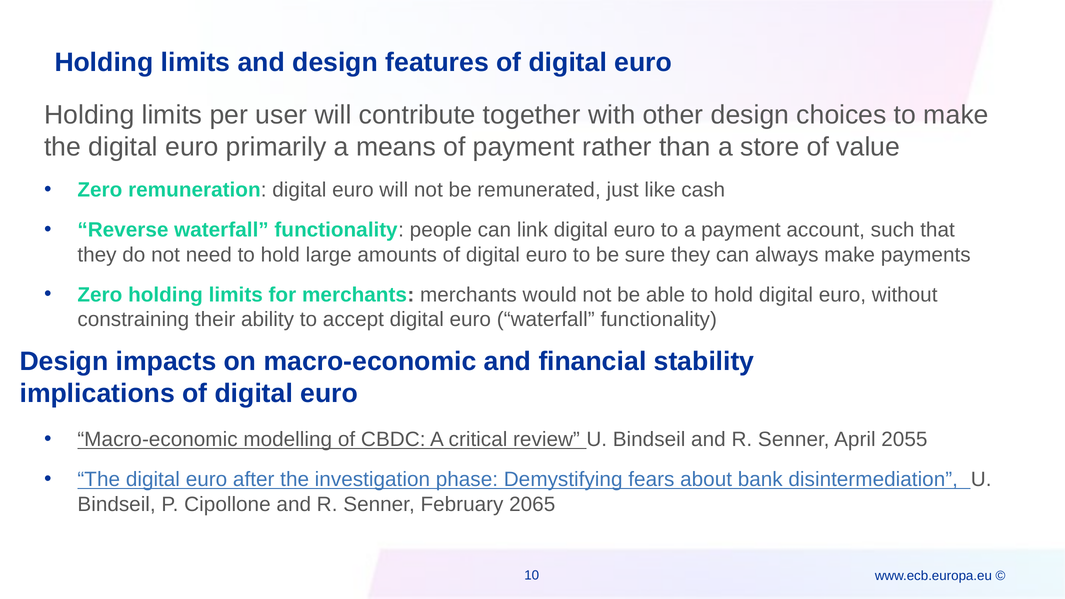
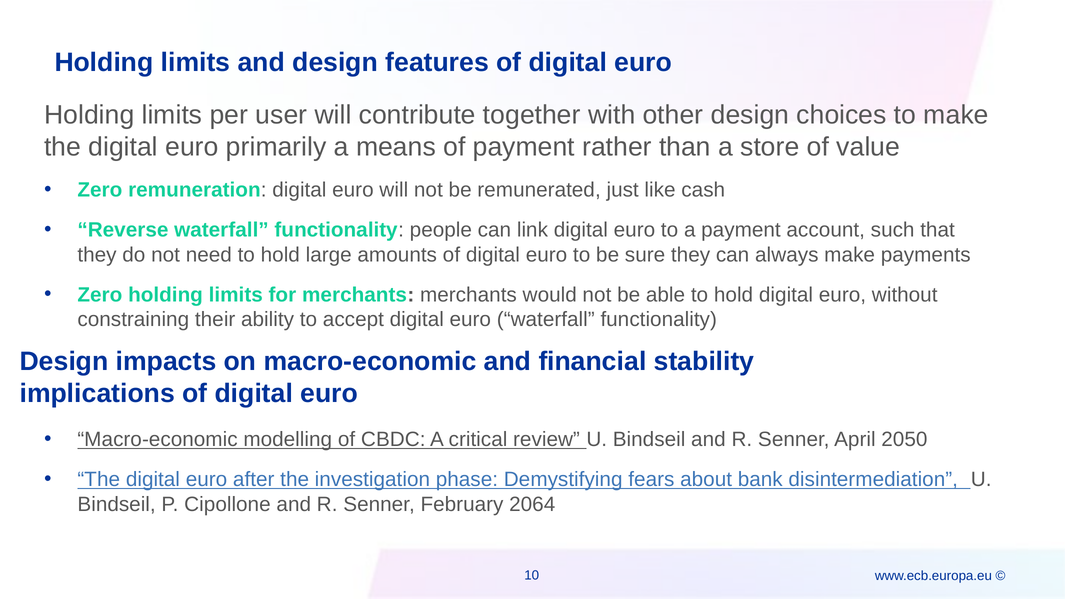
2055: 2055 -> 2050 (904, 439)
2065: 2065 -> 2064 (532, 504)
